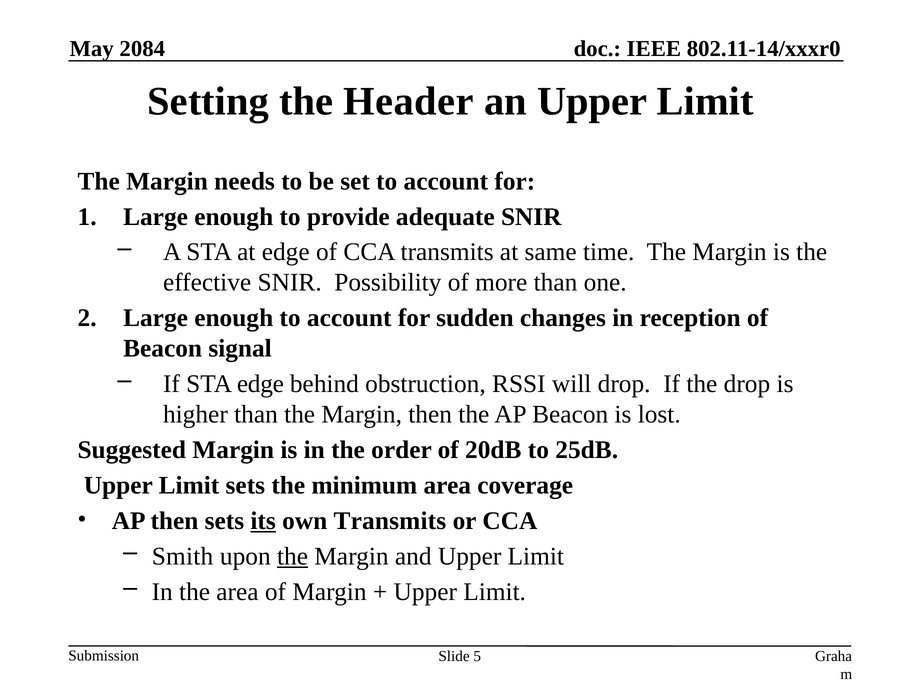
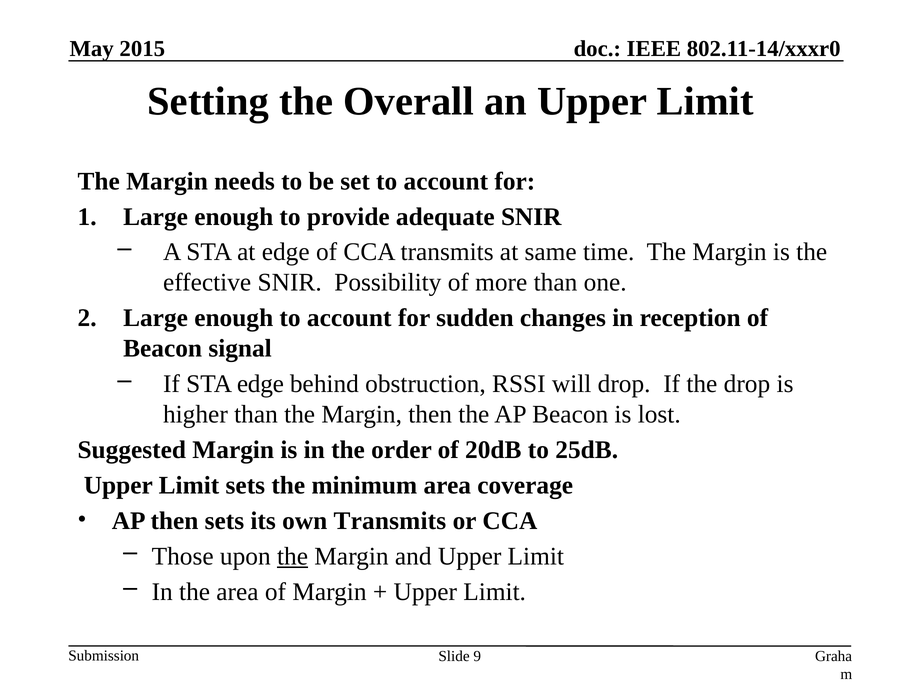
2084: 2084 -> 2015 (142, 49)
Header: Header -> Overall (409, 102)
its underline: present -> none (263, 521)
Smith: Smith -> Those (183, 556)
5: 5 -> 9 (477, 656)
